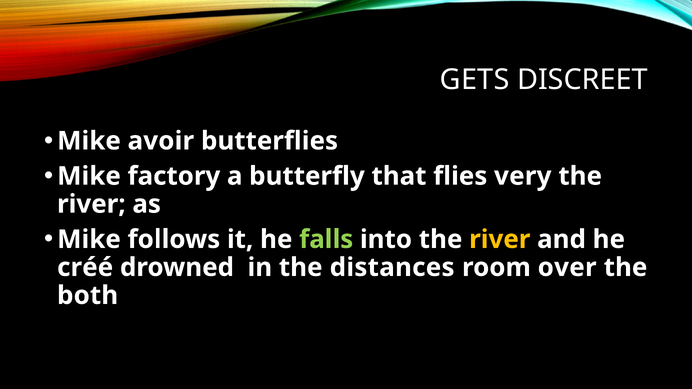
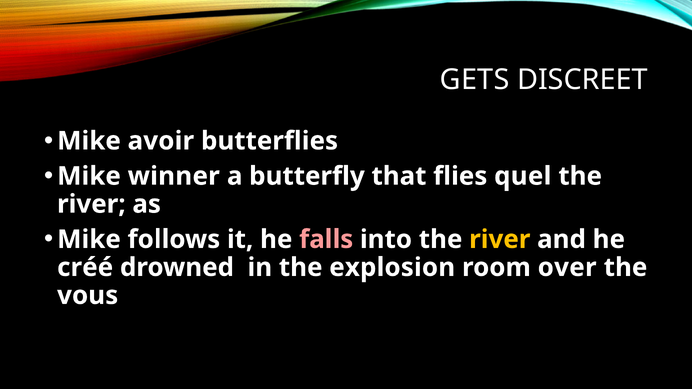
factory: factory -> winner (174, 176)
very: very -> quel (523, 176)
falls colour: light green -> pink (326, 240)
distances: distances -> explosion (392, 268)
both: both -> vous (88, 296)
